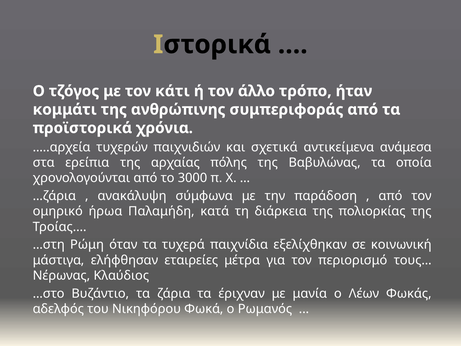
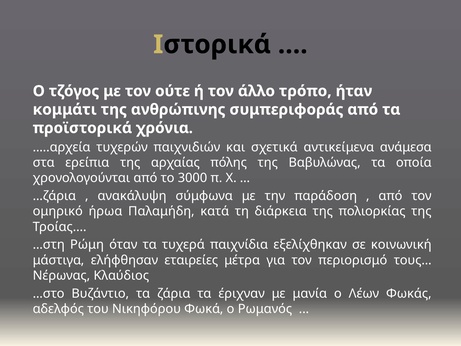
κάτι: κάτι -> ούτε (173, 91)
